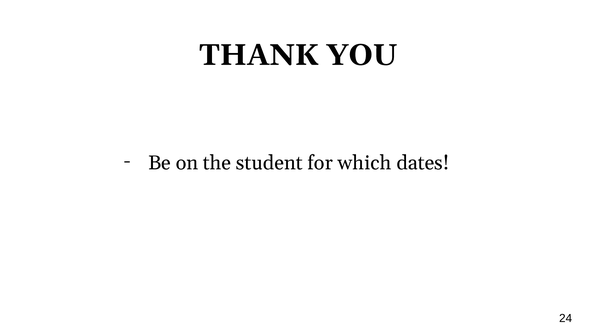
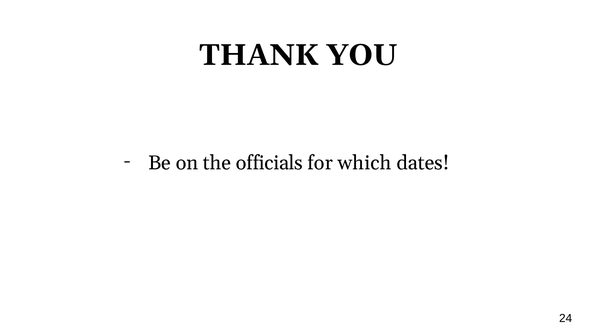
student: student -> officials (269, 163)
